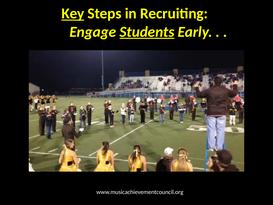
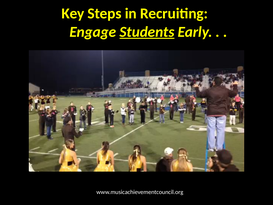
Key underline: present -> none (73, 14)
